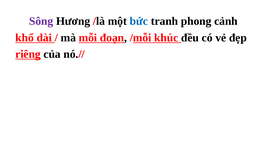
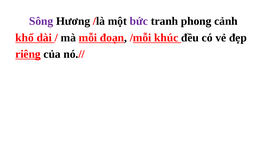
bức colour: blue -> purple (139, 21)
